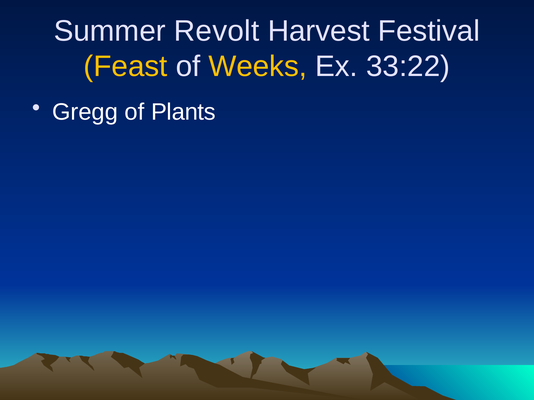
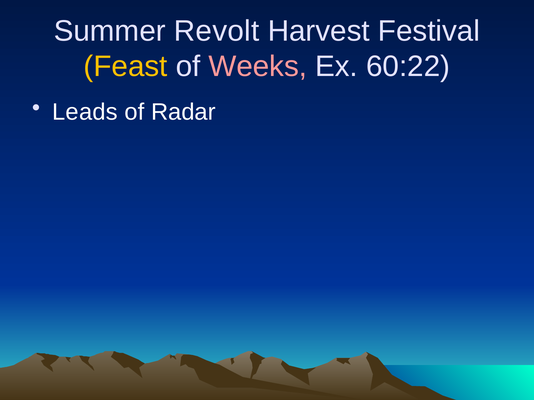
Weeks colour: yellow -> pink (258, 67)
33:22: 33:22 -> 60:22 (408, 67)
Gregg: Gregg -> Leads (85, 112)
Plants: Plants -> Radar (183, 112)
